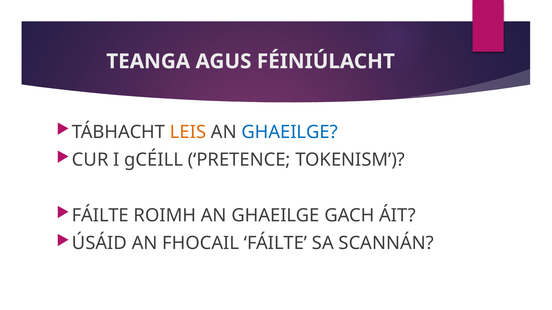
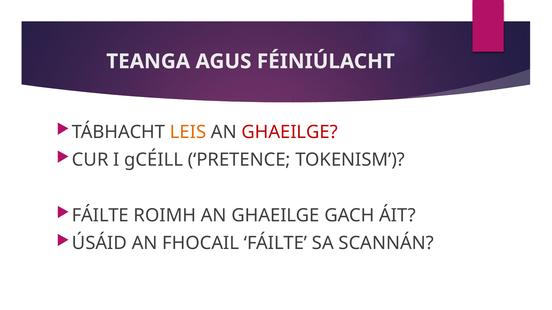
GHAEILGE colour: blue -> red (290, 132)
